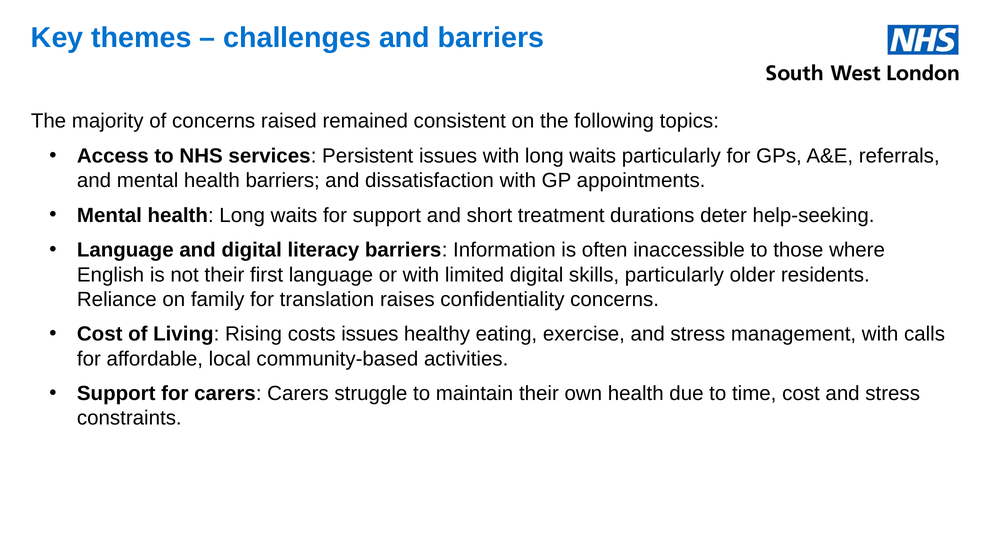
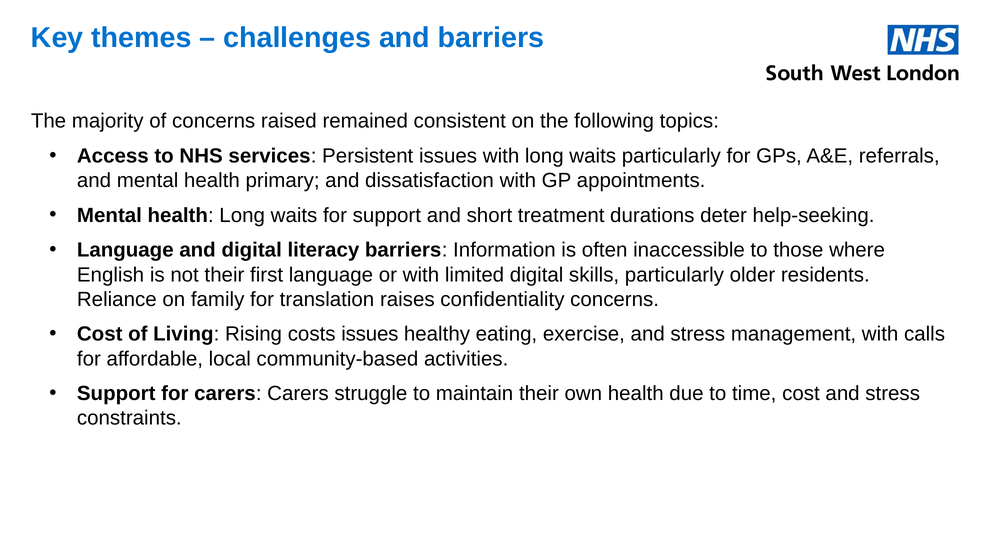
health barriers: barriers -> primary (283, 181)
